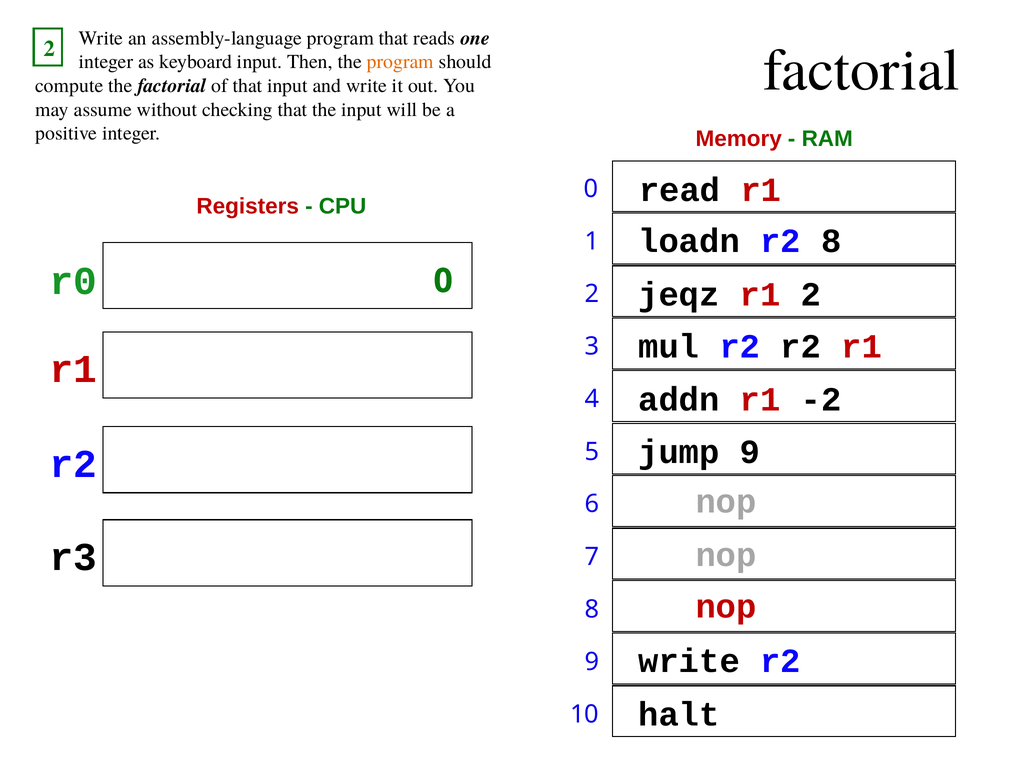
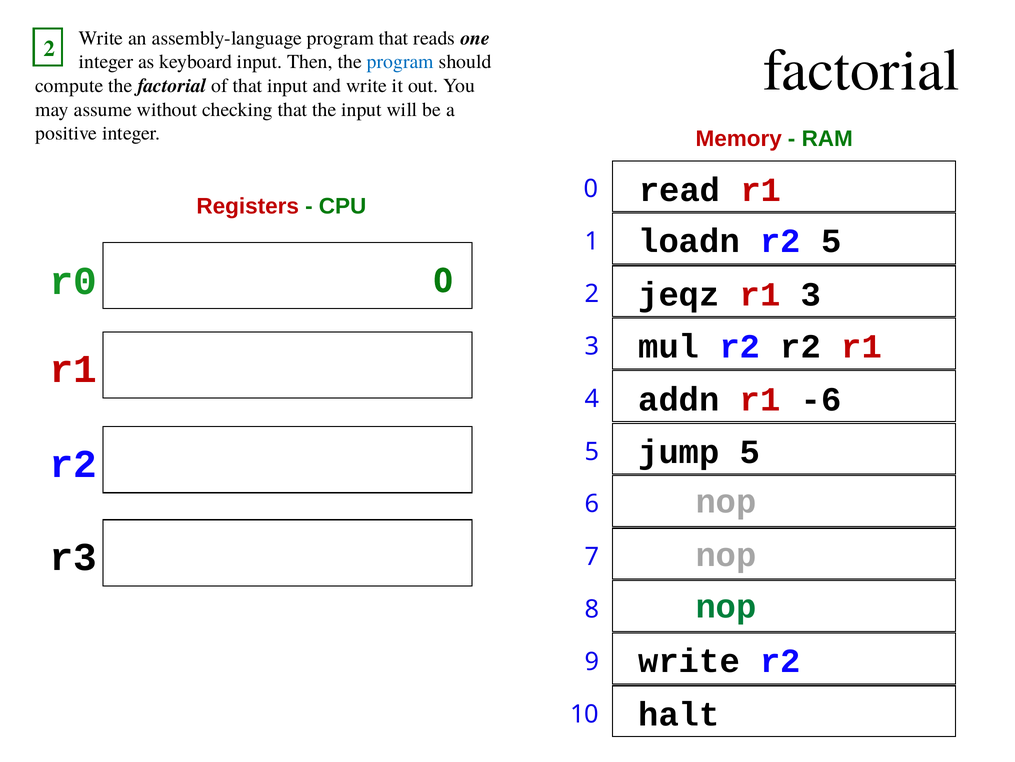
program colour: orange -> blue (400, 62)
r2 8: 8 -> 5 (831, 241)
r1 2: 2 -> 3 (811, 294)
-2: -2 -> -6 (821, 399)
jump 9: 9 -> 5 (750, 452)
nop colour: red -> green (726, 606)
